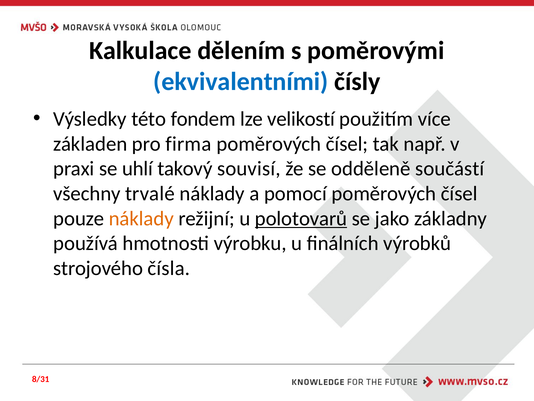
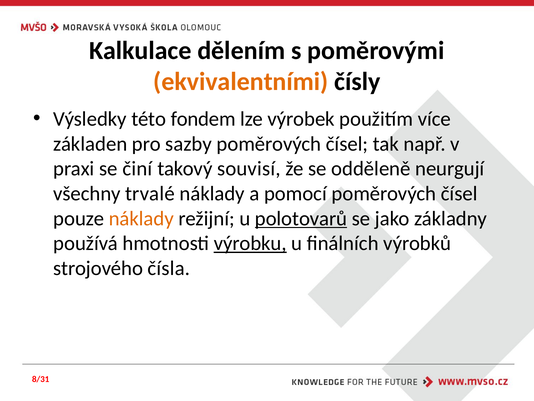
ekvivalentními colour: blue -> orange (241, 82)
velikostí: velikostí -> výrobek (301, 119)
firma: firma -> sazby (189, 144)
uhlí: uhlí -> činí (137, 169)
součástí: součástí -> neurgují (450, 169)
výrobku underline: none -> present (250, 243)
